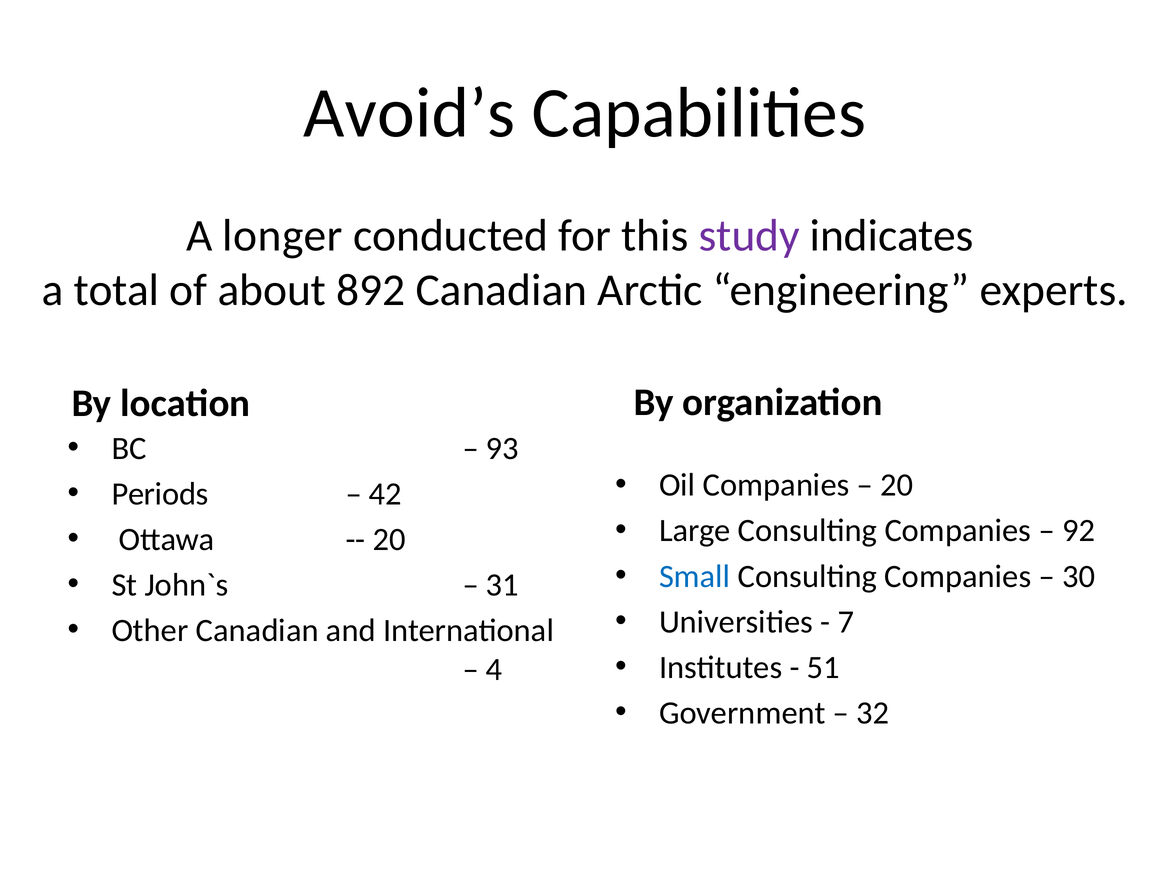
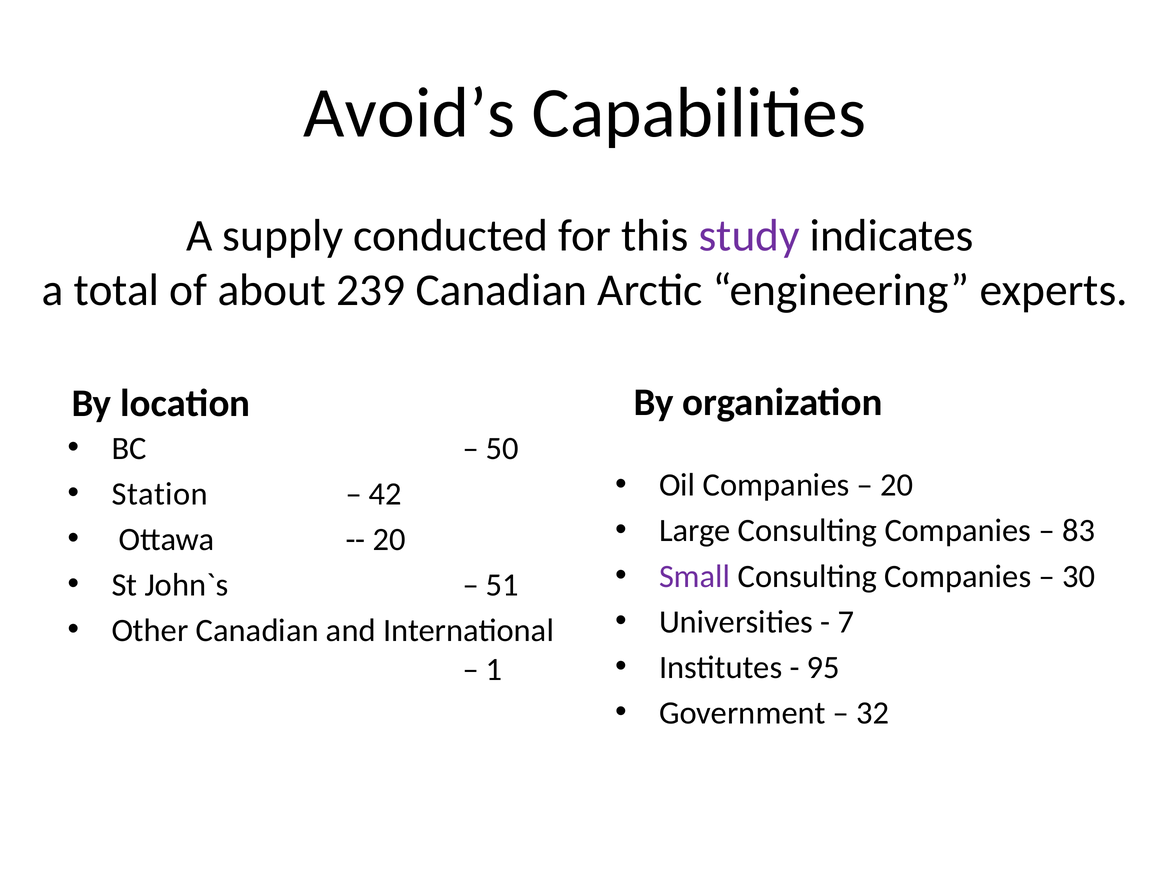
longer: longer -> supply (283, 235)
892: 892 -> 239 (371, 290)
93: 93 -> 50 (502, 448)
Periods: Periods -> Station (160, 494)
92: 92 -> 83 (1079, 530)
Small colour: blue -> purple (695, 576)
31: 31 -> 51 (502, 585)
51: 51 -> 95 (823, 667)
4: 4 -> 1 (494, 669)
